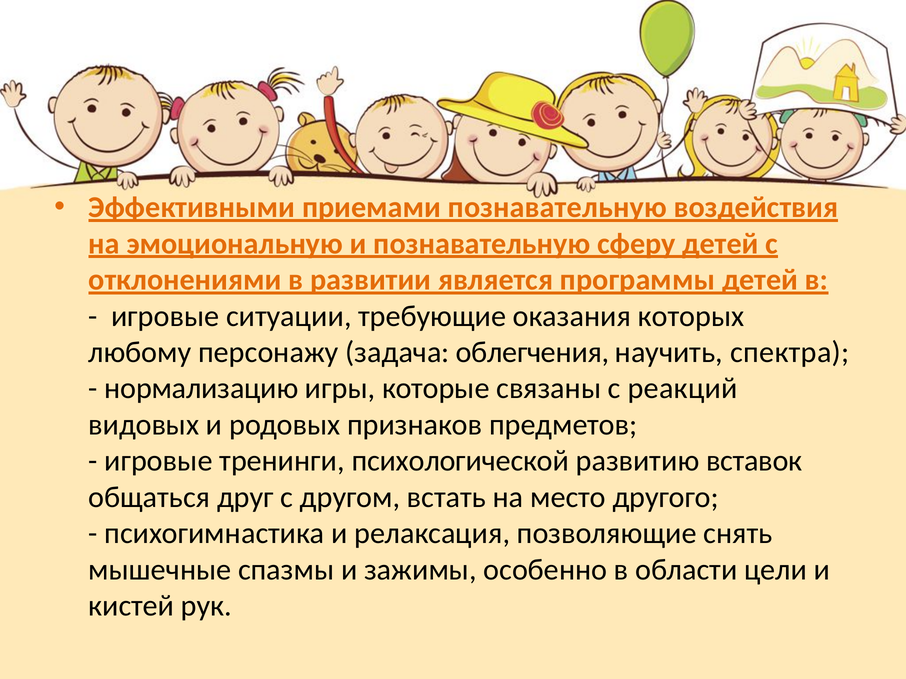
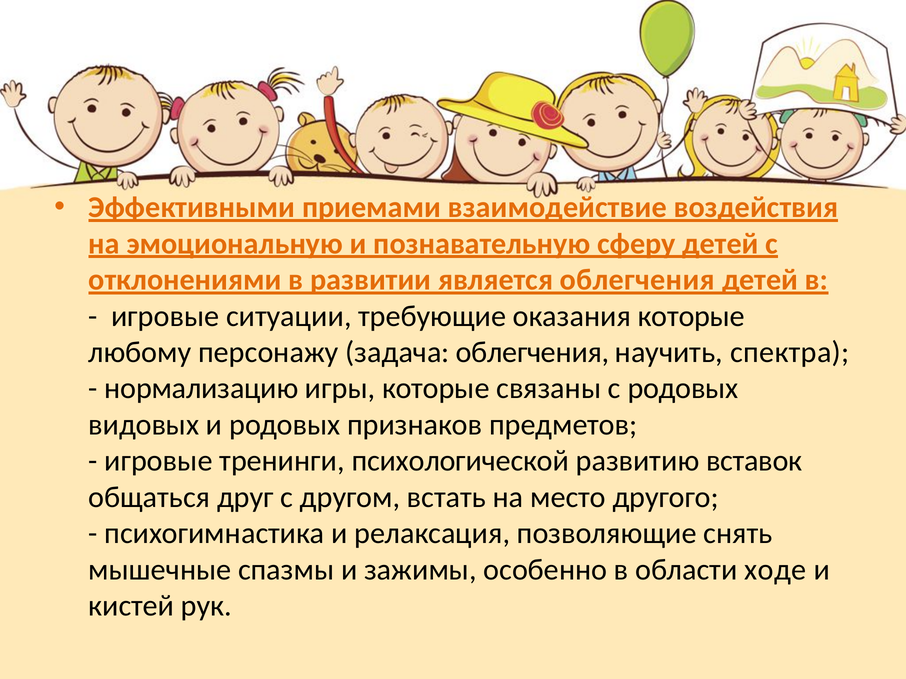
приемами познавательную: познавательную -> взаимодействие (557, 208)
является программы: программы -> облегчения (637, 280)
оказания которых: которых -> которые (691, 316)
с реакций: реакций -> родовых (683, 389)
цели: цели -> ходе (775, 570)
